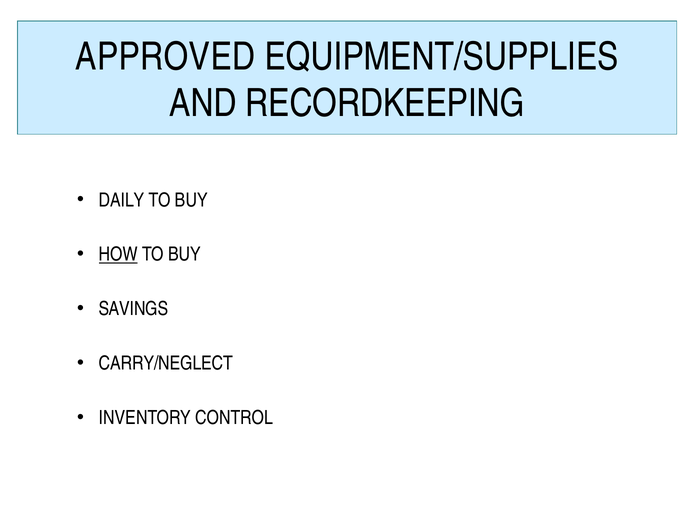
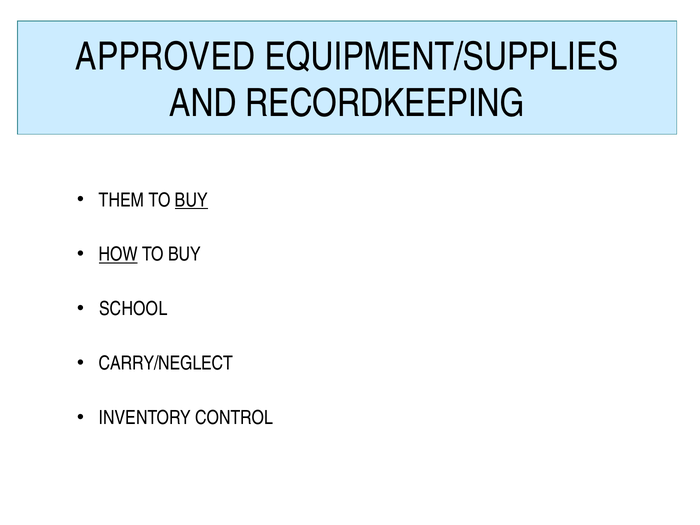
DAILY: DAILY -> THEM (122, 200)
BUY underline: none -> present (191, 200)
SAVINGS: SAVINGS -> SCHOOL (133, 309)
